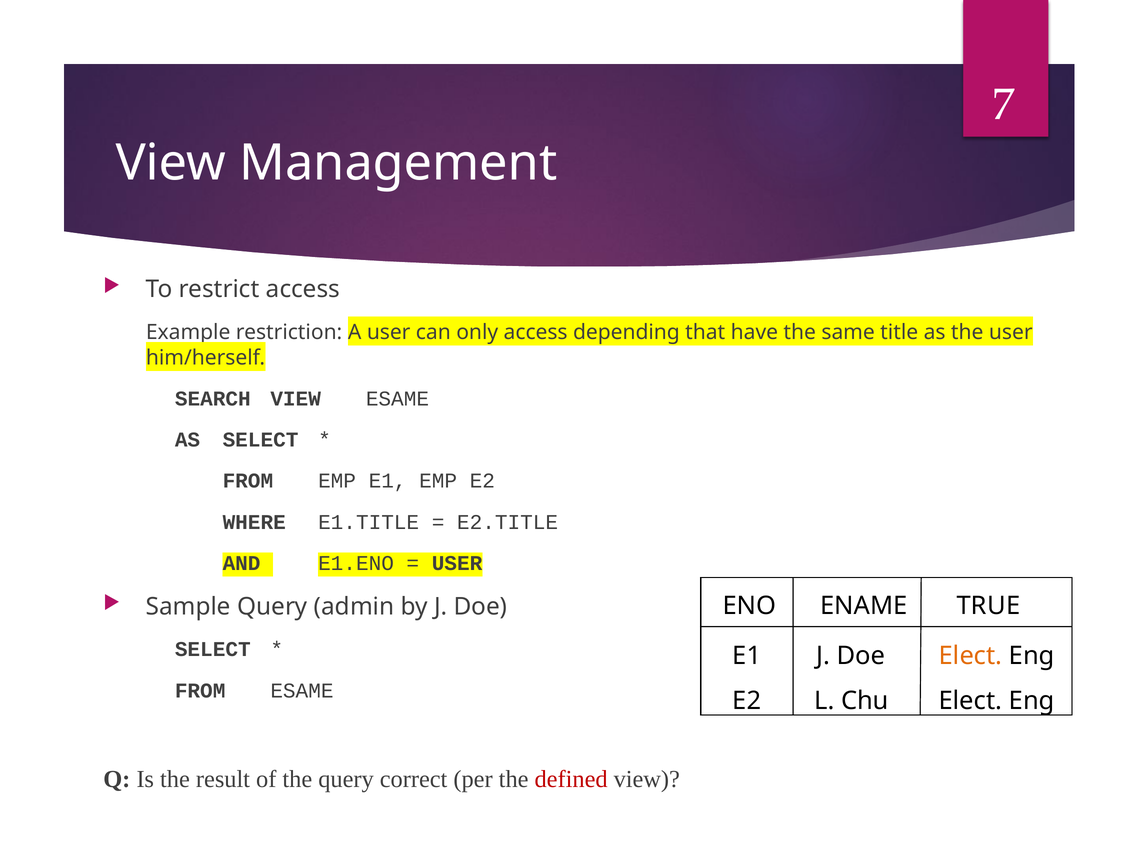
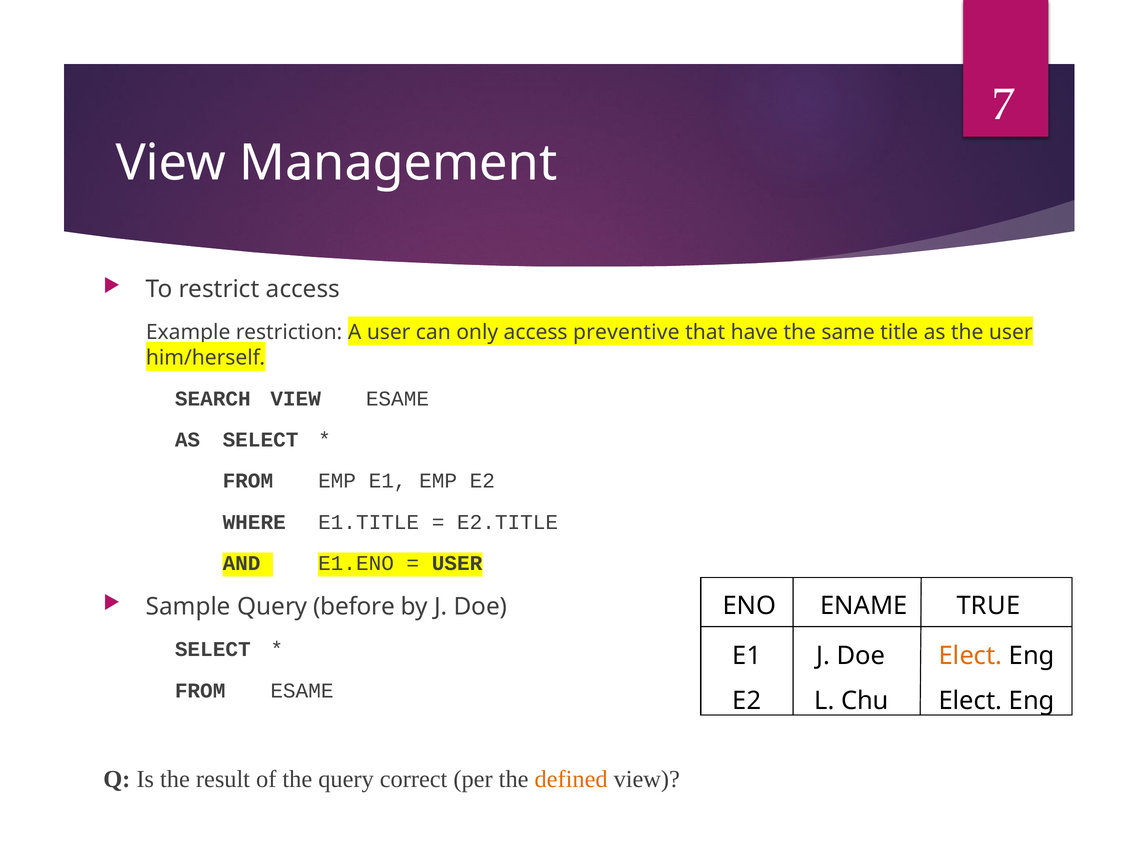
depending: depending -> preventive (626, 332)
admin: admin -> before (354, 606)
defined colour: red -> orange (571, 779)
